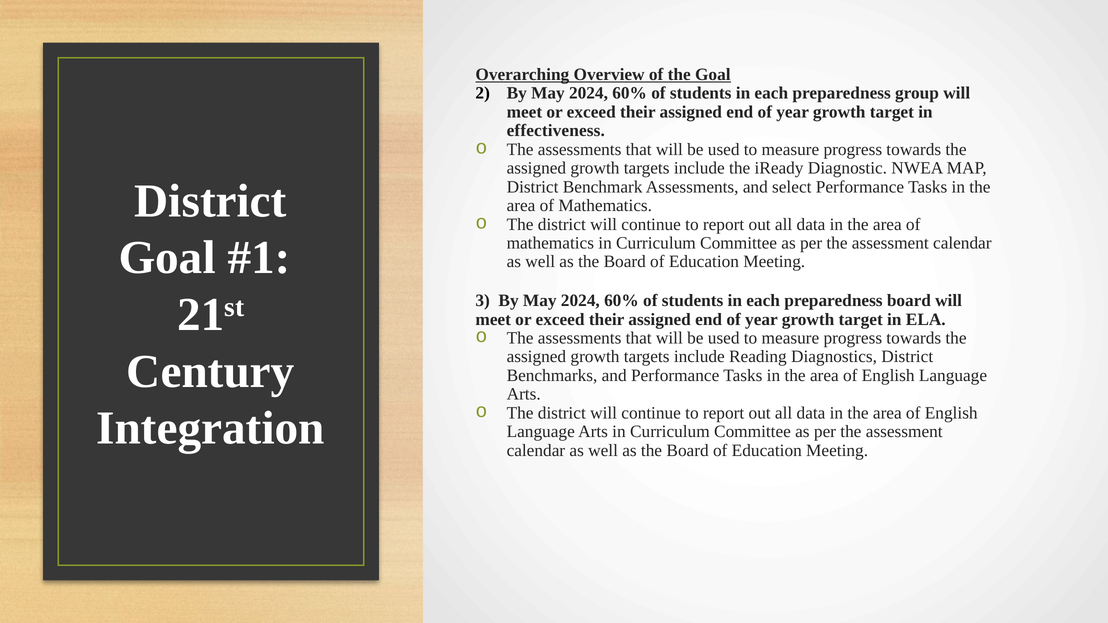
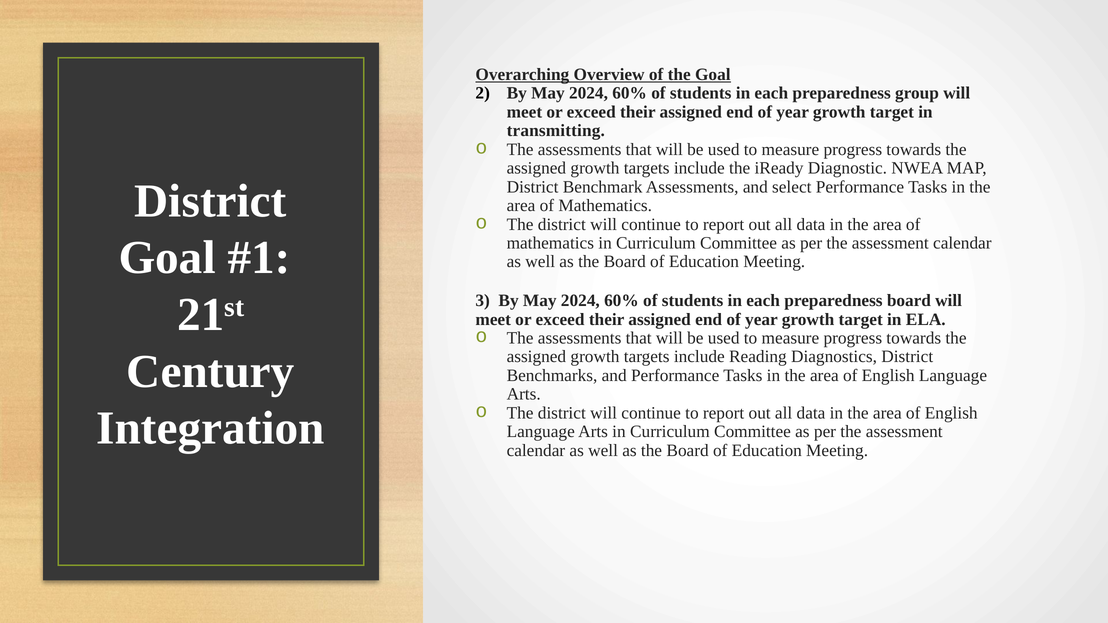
effectiveness: effectiveness -> transmitting (556, 131)
